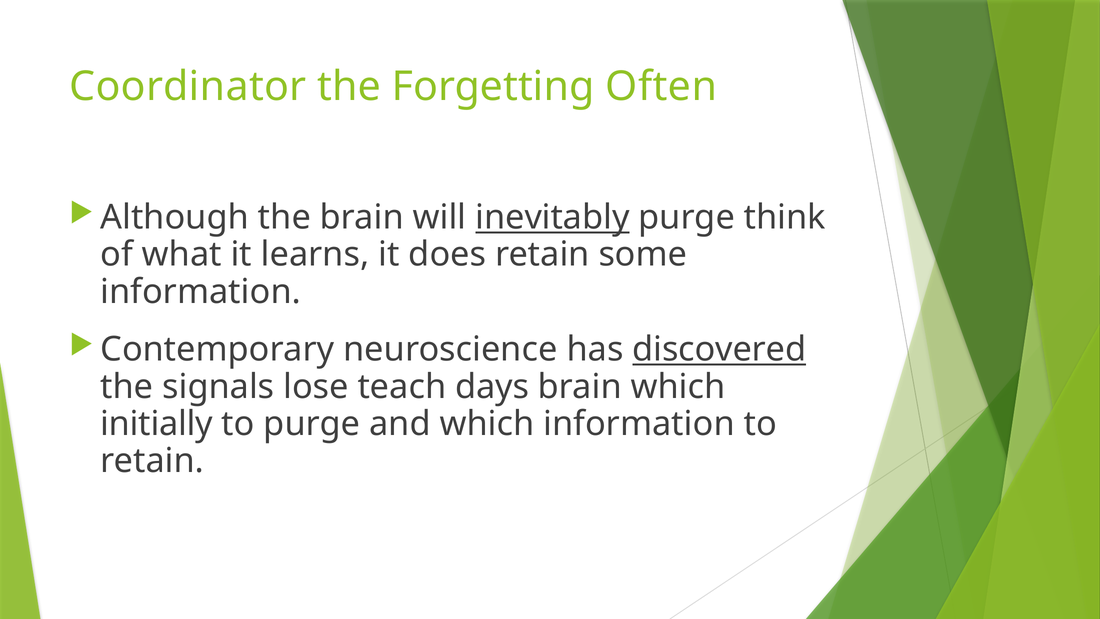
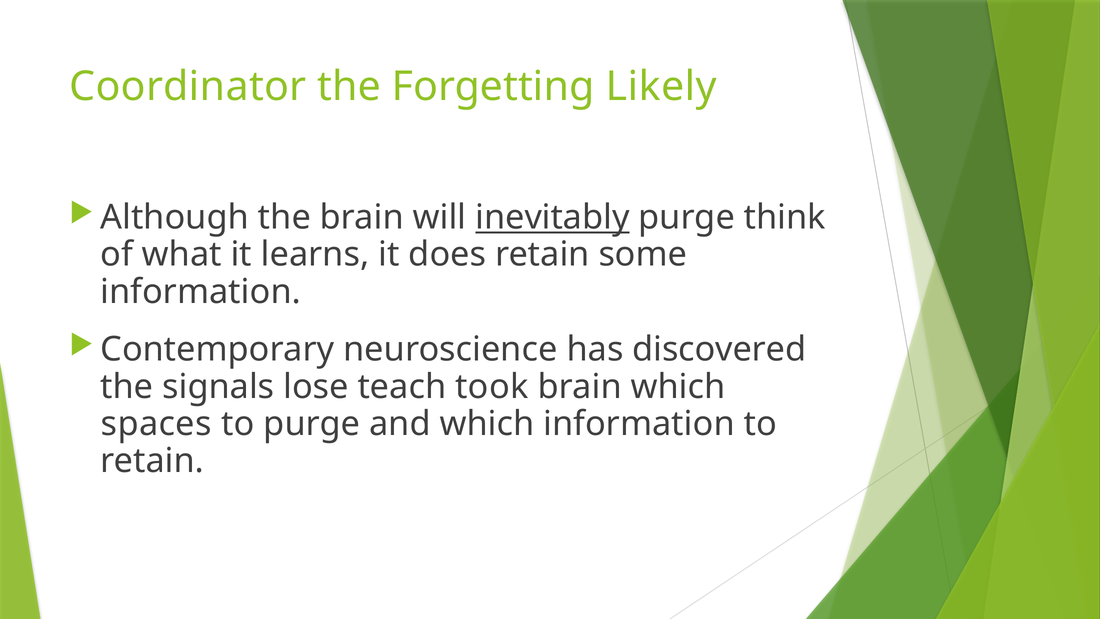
Often: Often -> Likely (661, 87)
discovered underline: present -> none (719, 349)
days: days -> took (492, 387)
initially: initially -> spaces (156, 424)
